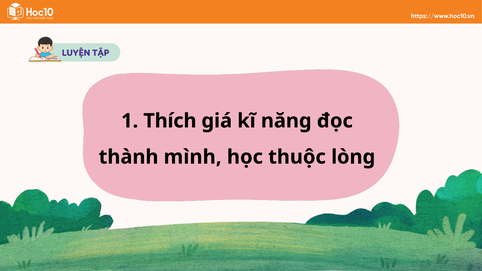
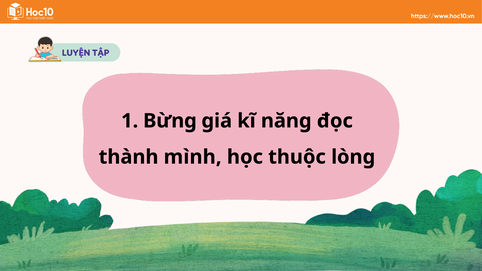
Thích: Thích -> Bừng (170, 121)
